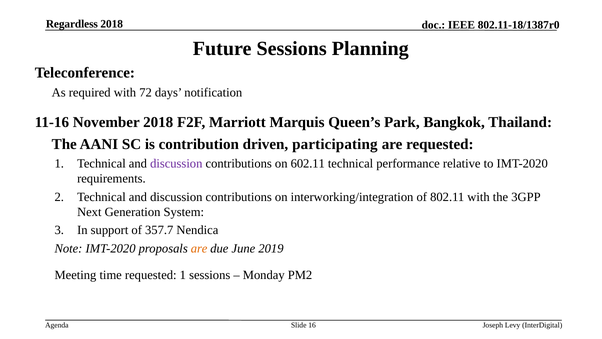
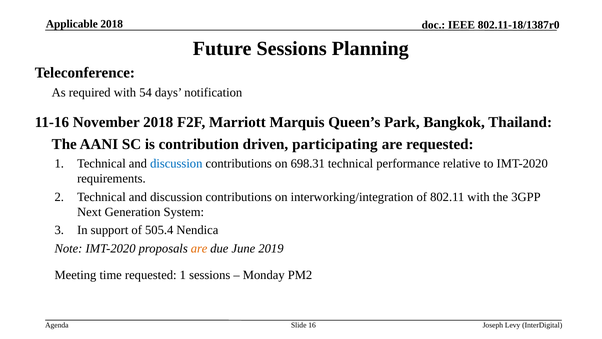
Regardless: Regardless -> Applicable (72, 24)
72: 72 -> 54 (146, 93)
discussion colour: purple -> blue (176, 164)
602.11: 602.11 -> 698.31 (308, 164)
357.7: 357.7 -> 505.4 (159, 230)
